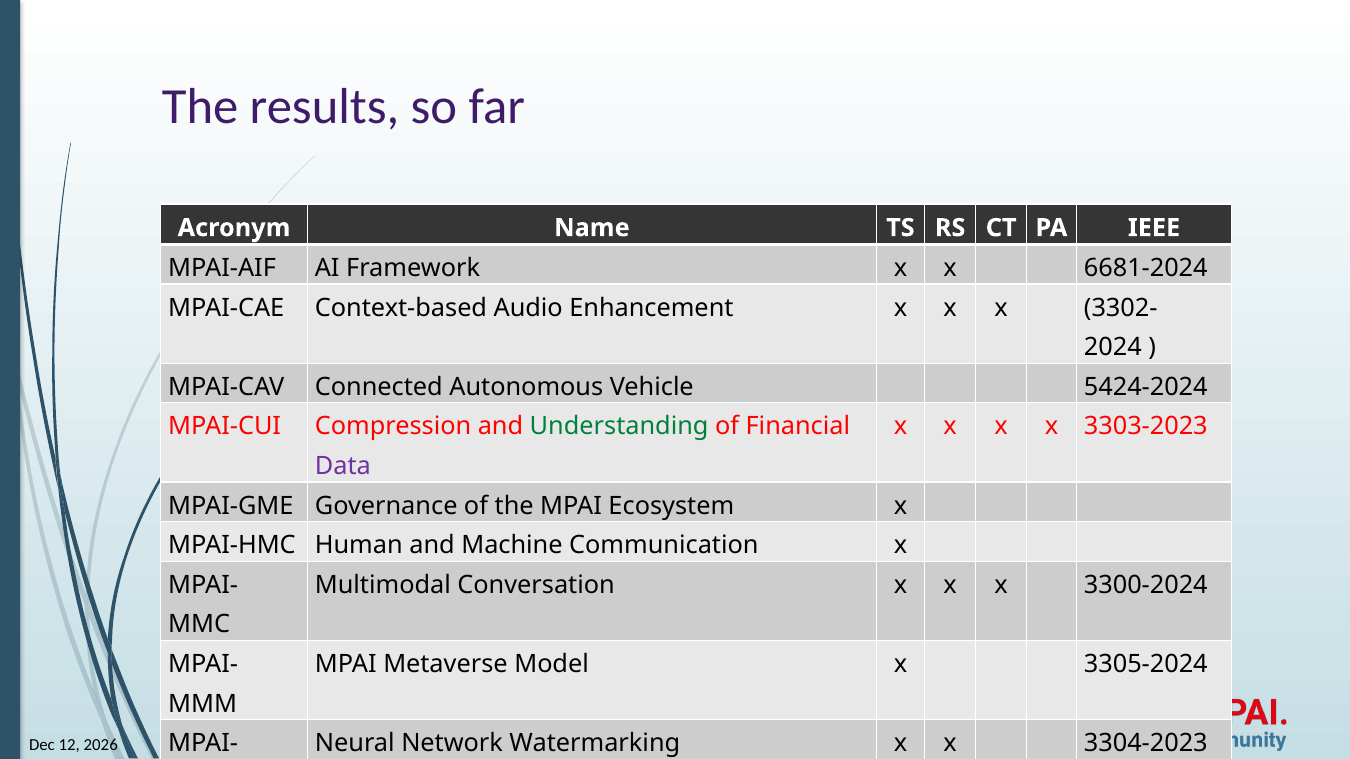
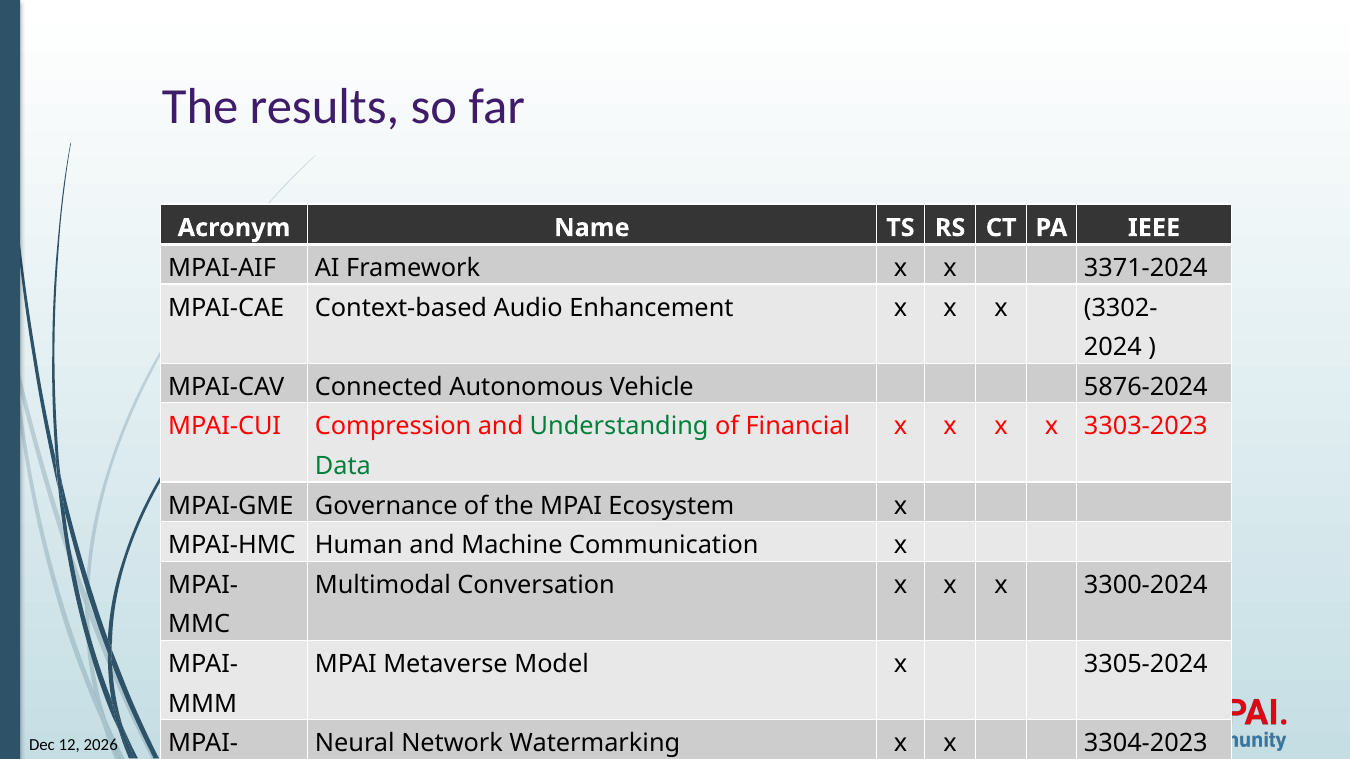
6681-2024: 6681-2024 -> 3371-2024 (1146, 268)
5424-2024: 5424-2024 -> 5876-2024 (1146, 387)
Data colour: purple -> green (343, 466)
